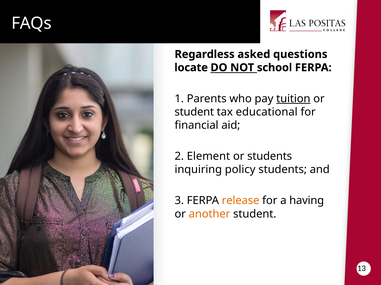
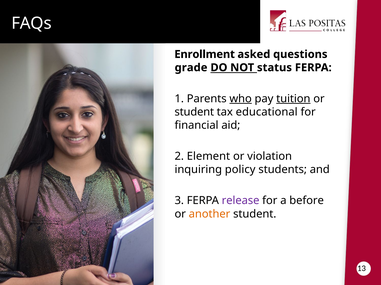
Regardless: Regardless -> Enrollment (205, 54)
locate: locate -> grade (191, 68)
school: school -> status (274, 68)
who underline: none -> present (241, 99)
or students: students -> violation (270, 157)
release colour: orange -> purple (241, 201)
having: having -> before (307, 201)
